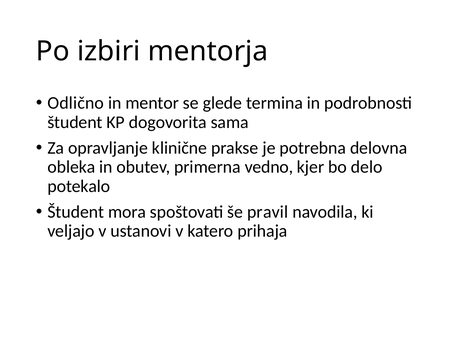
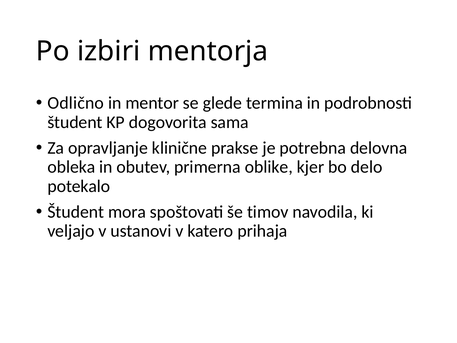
vedno: vedno -> oblike (269, 167)
pravil: pravil -> timov (268, 212)
